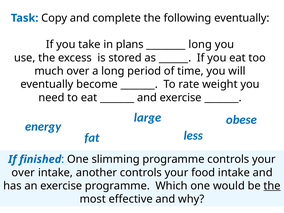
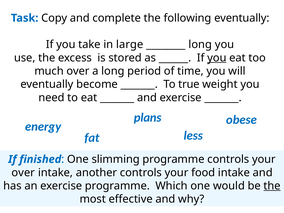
plans: plans -> large (130, 45)
you underline: none -> present (217, 58)
rate: rate -> true (189, 84)
large: large -> plans (148, 118)
